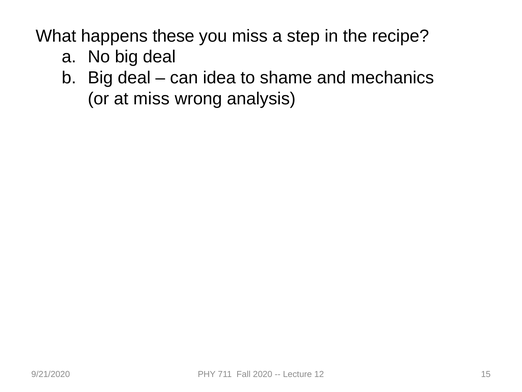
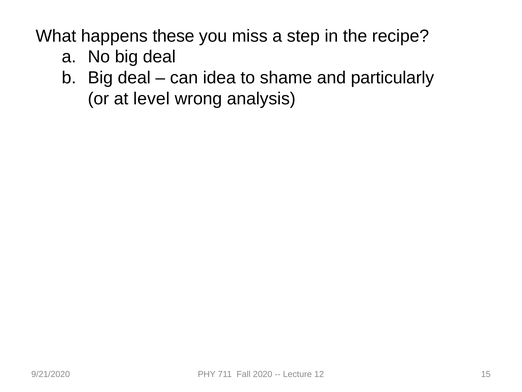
mechanics: mechanics -> particularly (392, 78)
at miss: miss -> level (151, 99)
